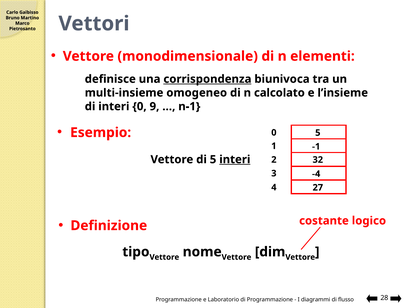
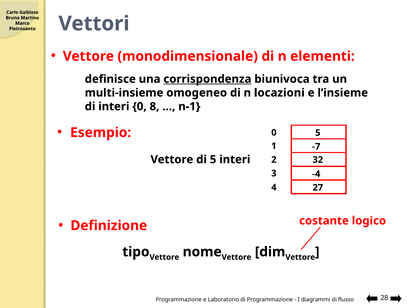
calcolato: calcolato -> locazioni (279, 93)
9: 9 -> 8 (154, 106)
-1: -1 -> -7 (316, 146)
interi underline: present -> none (235, 159)
